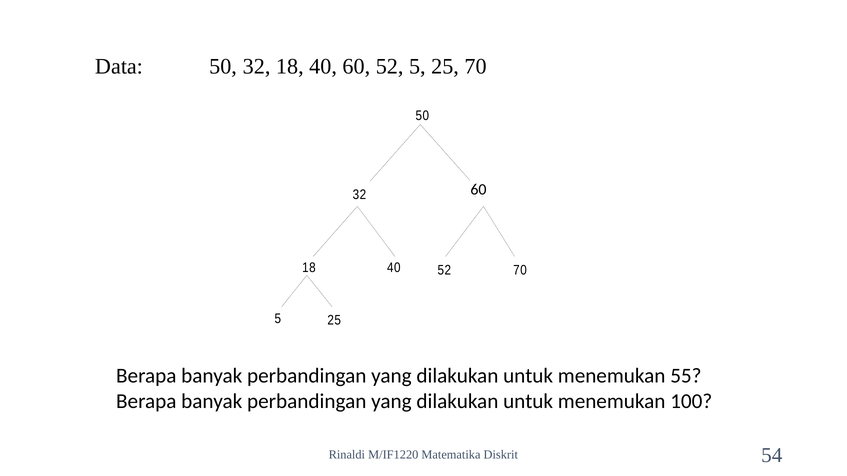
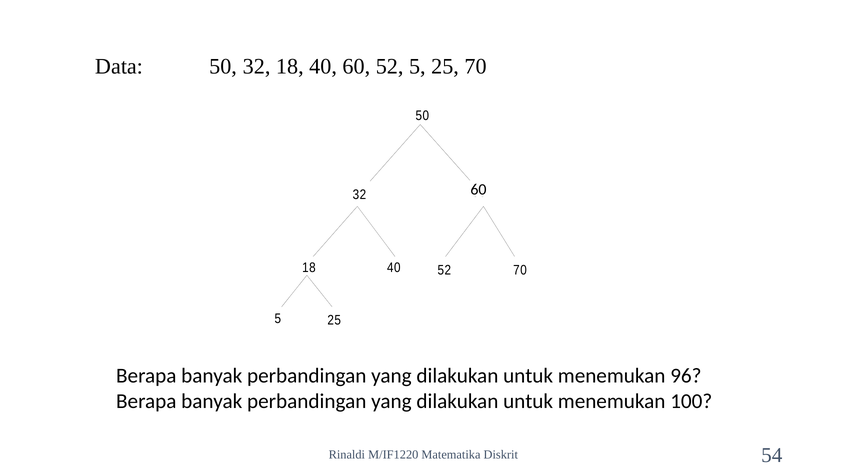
55: 55 -> 96 (686, 376)
